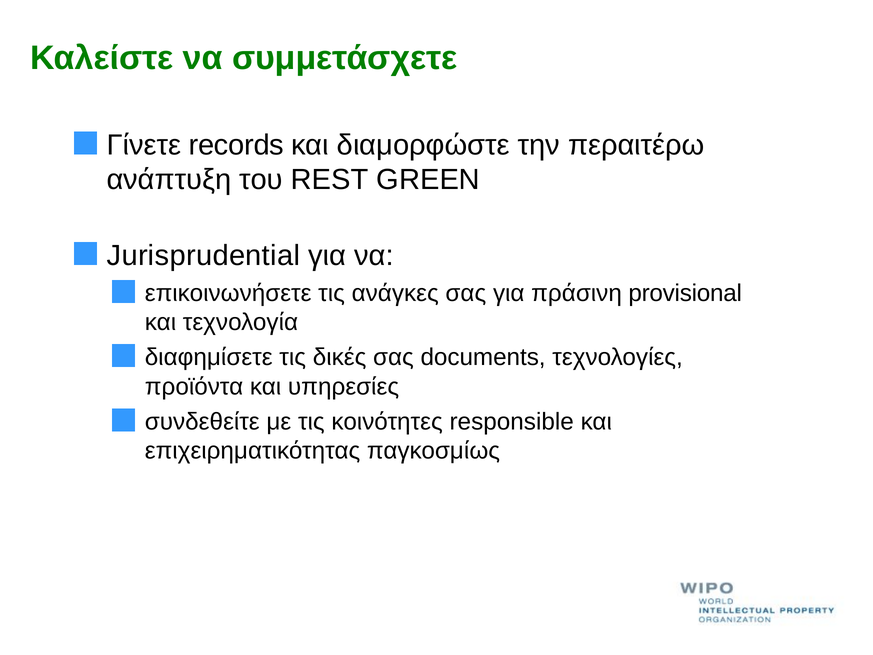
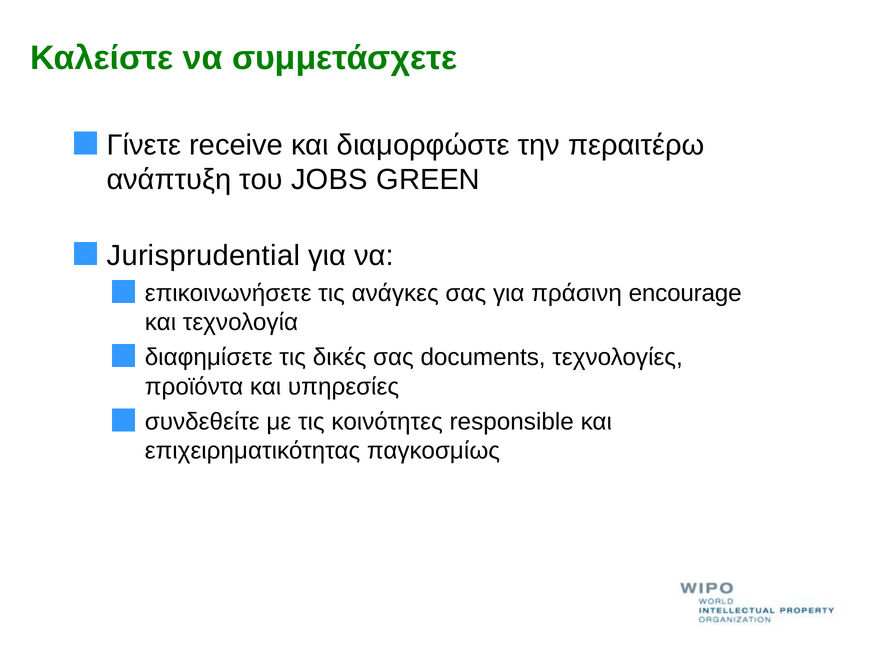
records: records -> receive (236, 145)
REST: REST -> JOBS (329, 180)
provisional: provisional -> encourage (685, 293)
